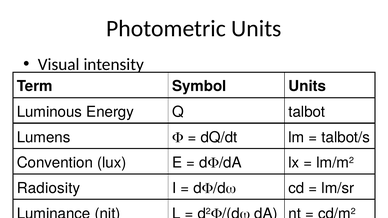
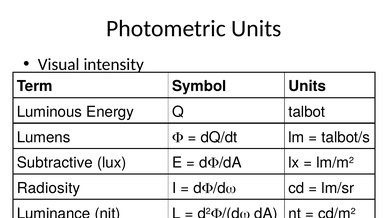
Convention: Convention -> Subtractive (55, 163)
